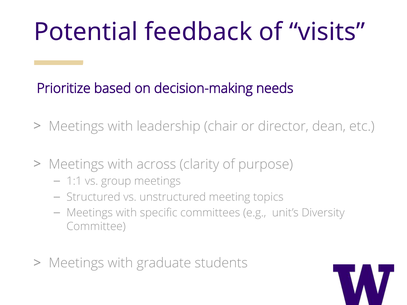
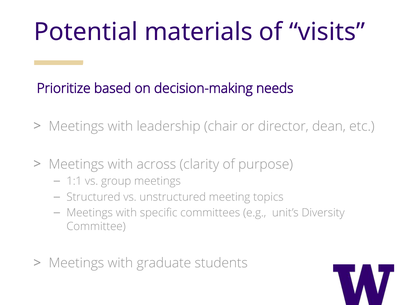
feedback: feedback -> materials (199, 32)
